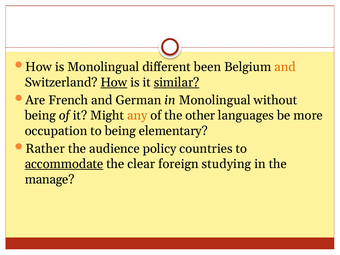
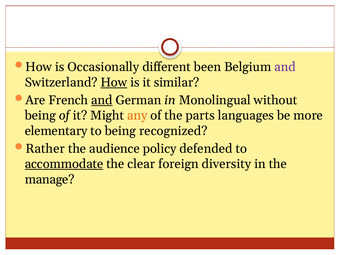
is Monolingual: Monolingual -> Occasionally (103, 67)
and colour: orange -> purple (285, 67)
similar underline: present -> none (177, 82)
and underline: none -> present (102, 100)
other: other -> parts (200, 115)
occupation: occupation -> elementary (56, 131)
elementary: elementary -> recognized (173, 131)
countries: countries -> defended (206, 149)
studying: studying -> diversity (226, 164)
